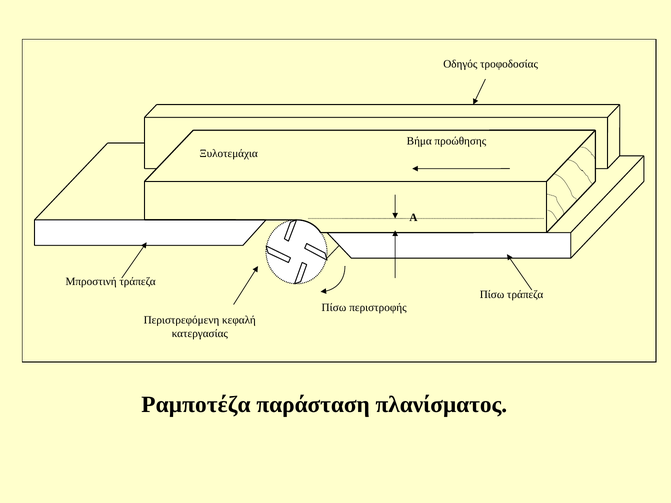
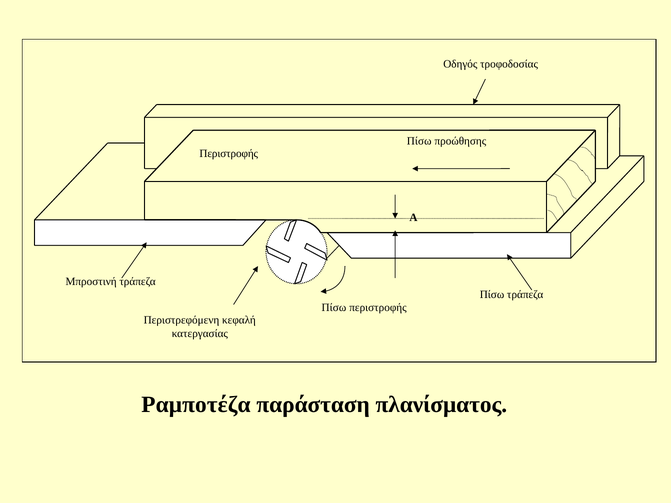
Βήμα: Βήμα -> Πίσω (419, 141)
Ξυλοτεμάχια: Ξυλοτεμάχια -> Περιστροφής (229, 154)
